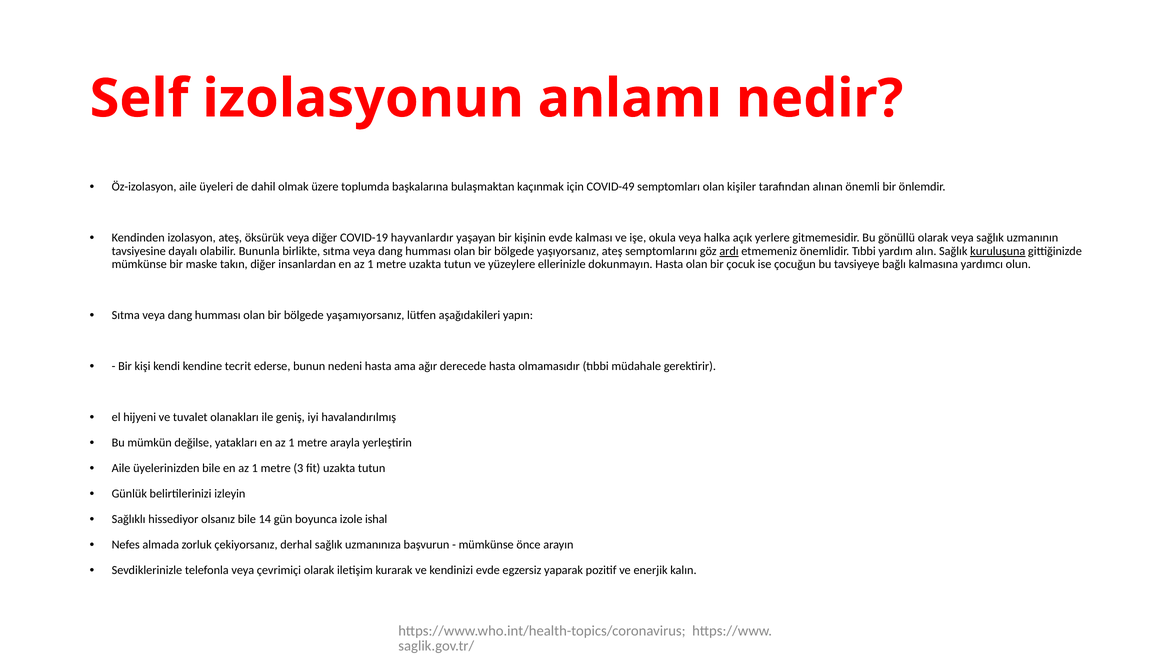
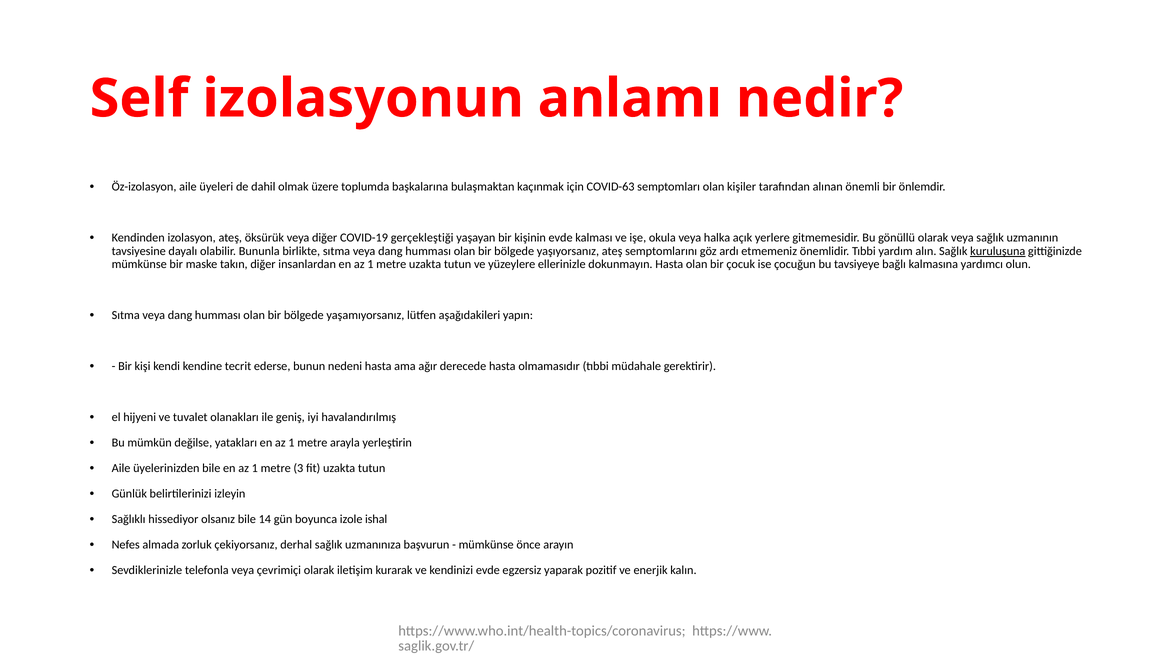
COVID-49: COVID-49 -> COVID-63 (611, 187)
hayvanlardır: hayvanlardır -> gerçekleştiği (422, 238)
ardı underline: present -> none (729, 251)
